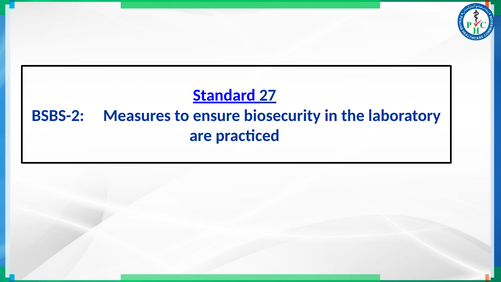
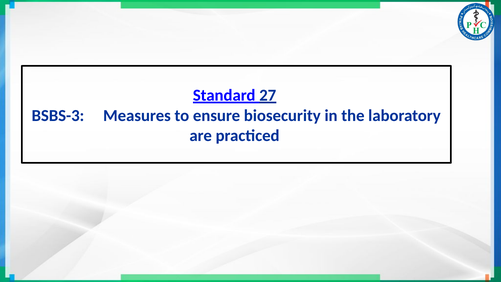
BSBS-2: BSBS-2 -> BSBS-3 (58, 116)
